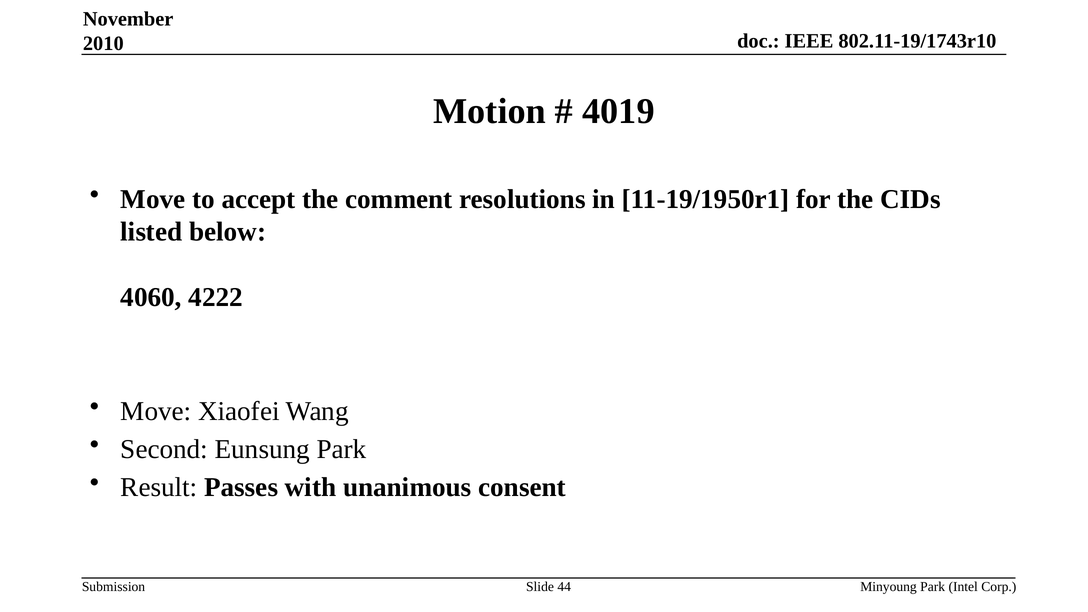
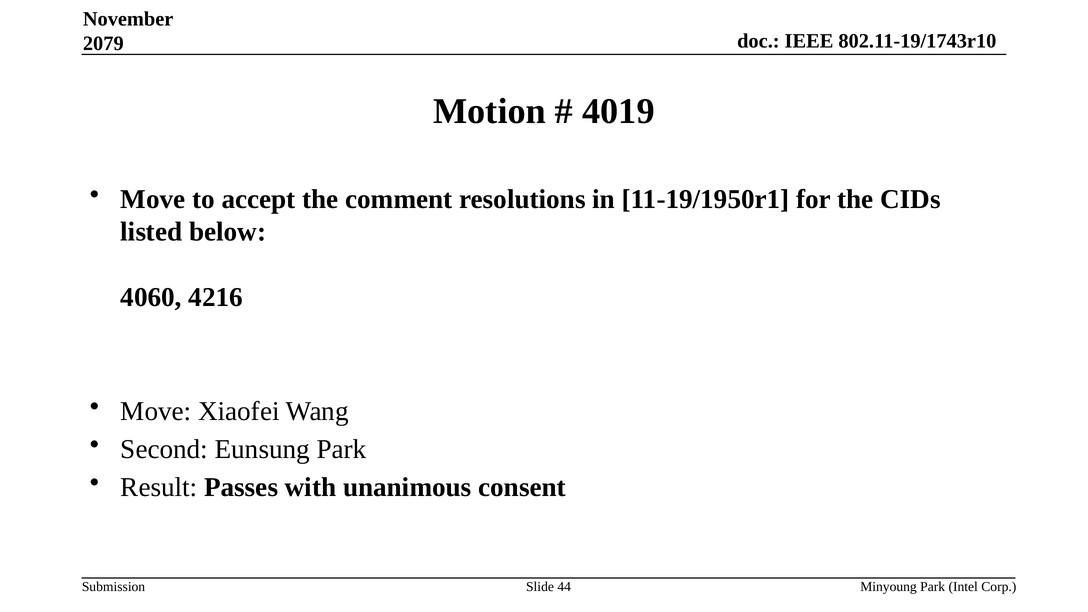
2010: 2010 -> 2079 (103, 44)
4222: 4222 -> 4216 (216, 297)
